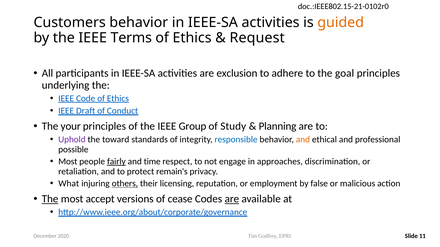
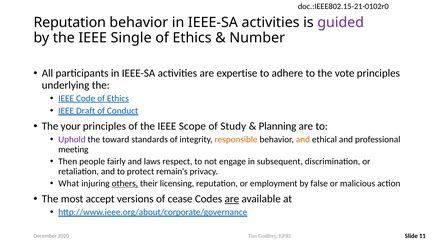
Customers: Customers -> Reputation (70, 22)
guided colour: orange -> purple (341, 22)
Terms: Terms -> Single (131, 38)
Request: Request -> Number (257, 38)
exclusion: exclusion -> expertise (237, 73)
goal: goal -> vote (345, 73)
Group: Group -> Scope (192, 127)
responsible colour: blue -> orange (236, 140)
possible: possible -> meeting (73, 150)
Most: Most -> Then (68, 162)
fairly underline: present -> none (116, 162)
time: time -> laws (152, 162)
approaches: approaches -> subsequent (280, 162)
The underline: present -> none (50, 199)
